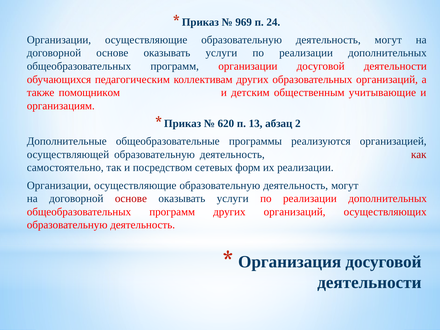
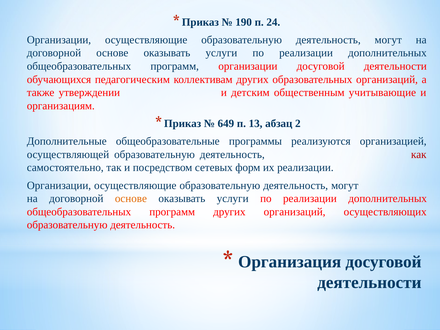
969: 969 -> 190 (244, 22)
помощником: помощником -> утверждении (89, 93)
620: 620 -> 649 (226, 124)
основе colour: red -> orange (131, 199)
